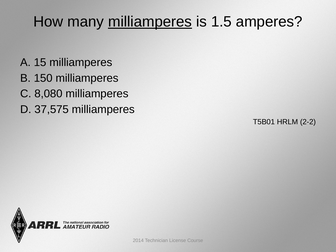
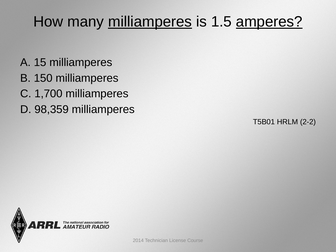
amperes underline: none -> present (269, 22)
8,080: 8,080 -> 1,700 (48, 94)
37,575: 37,575 -> 98,359 (52, 109)
